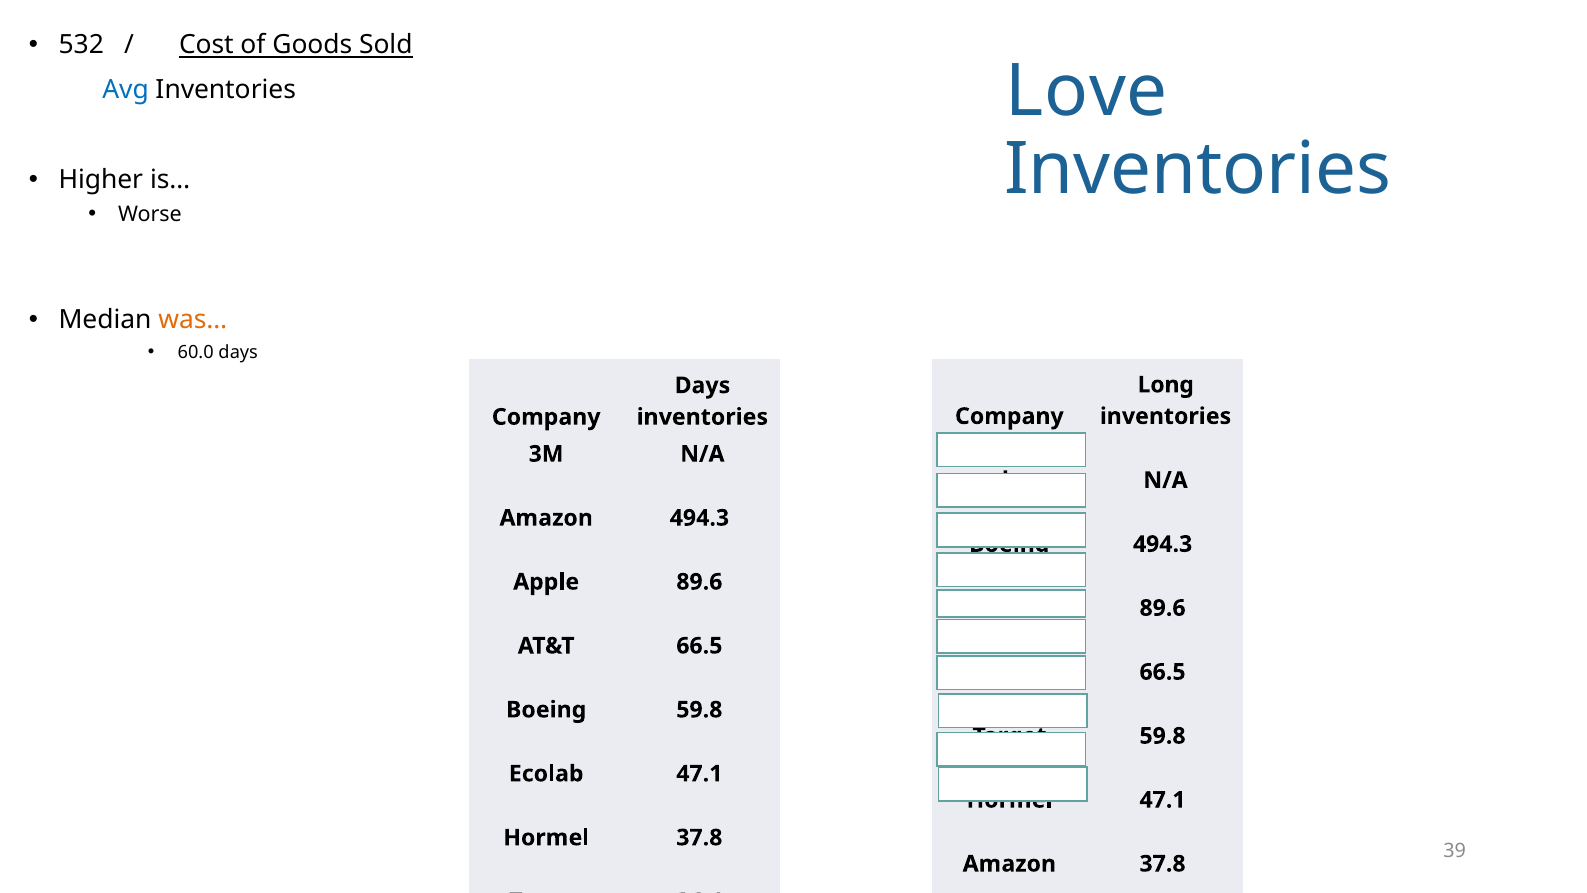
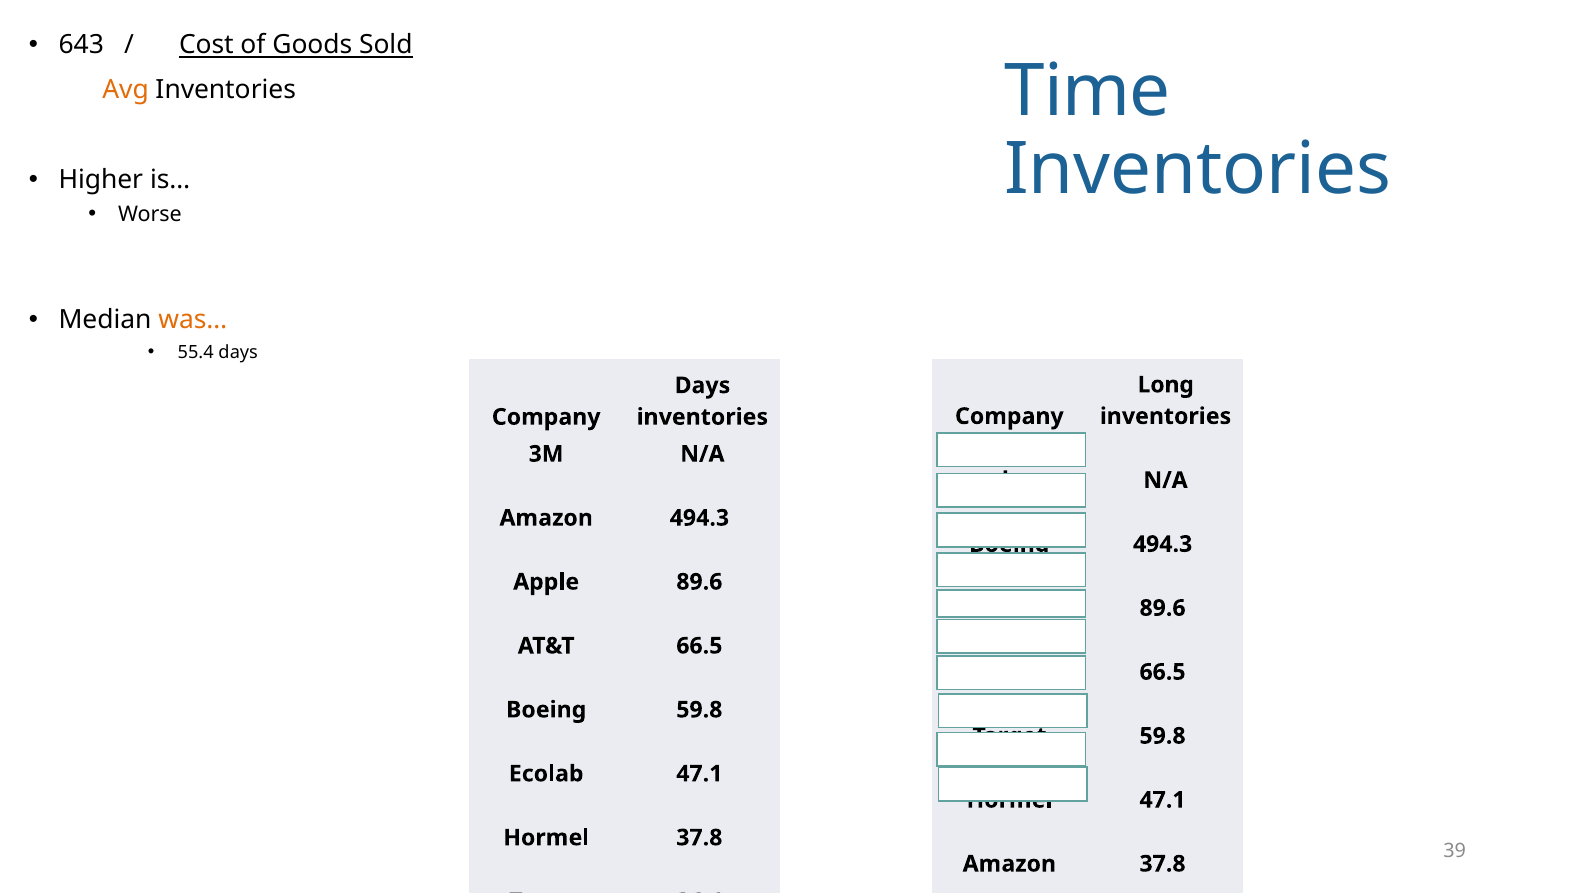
532: 532 -> 643 (81, 45)
Love: Love -> Time (1087, 91)
Avg colour: blue -> orange (126, 90)
60.0: 60.0 -> 55.4 (196, 352)
